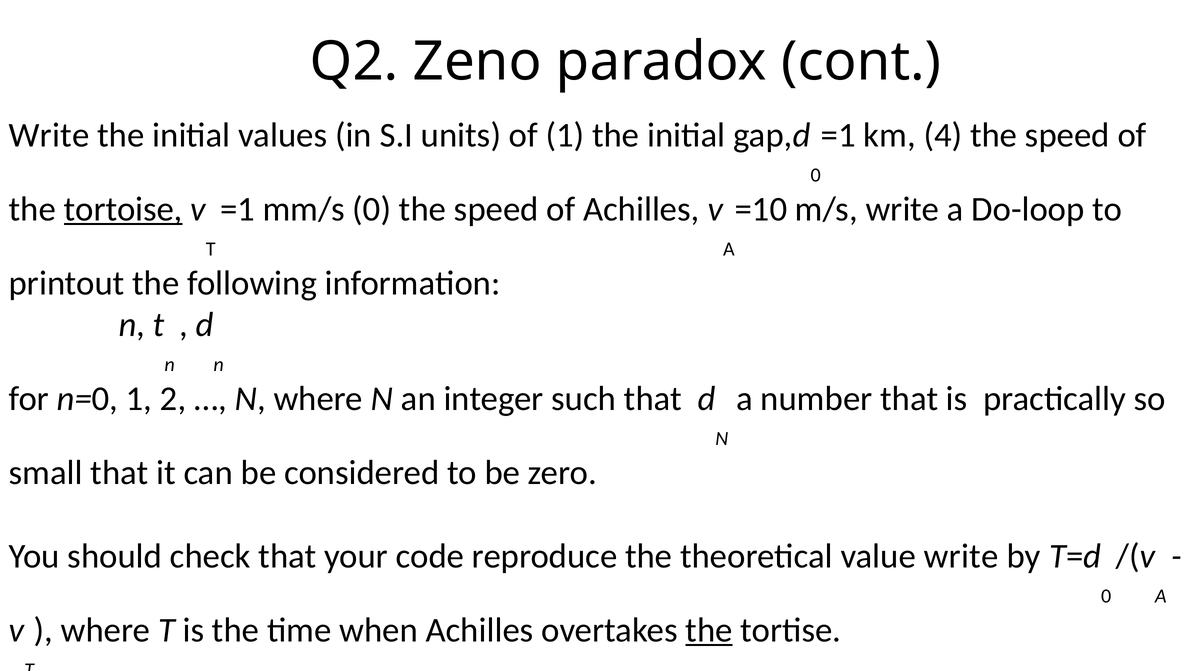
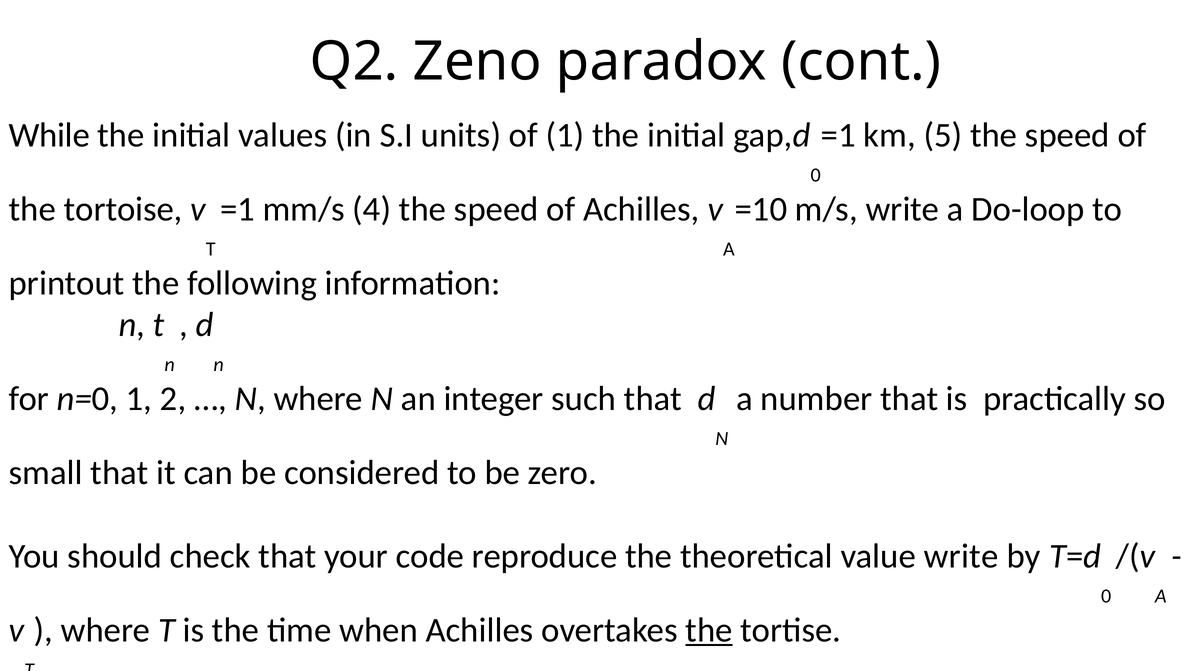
Write: Write -> While (49, 135)
4: 4 -> 5 (943, 135)
tortoise underline: present -> none (123, 209)
mm/s 0: 0 -> 4 (372, 209)
